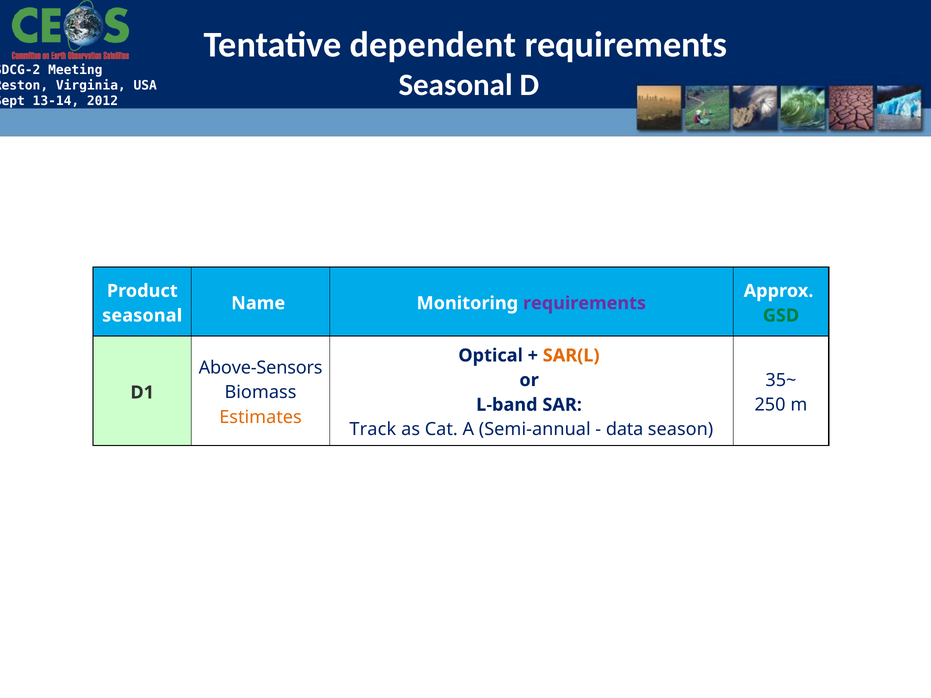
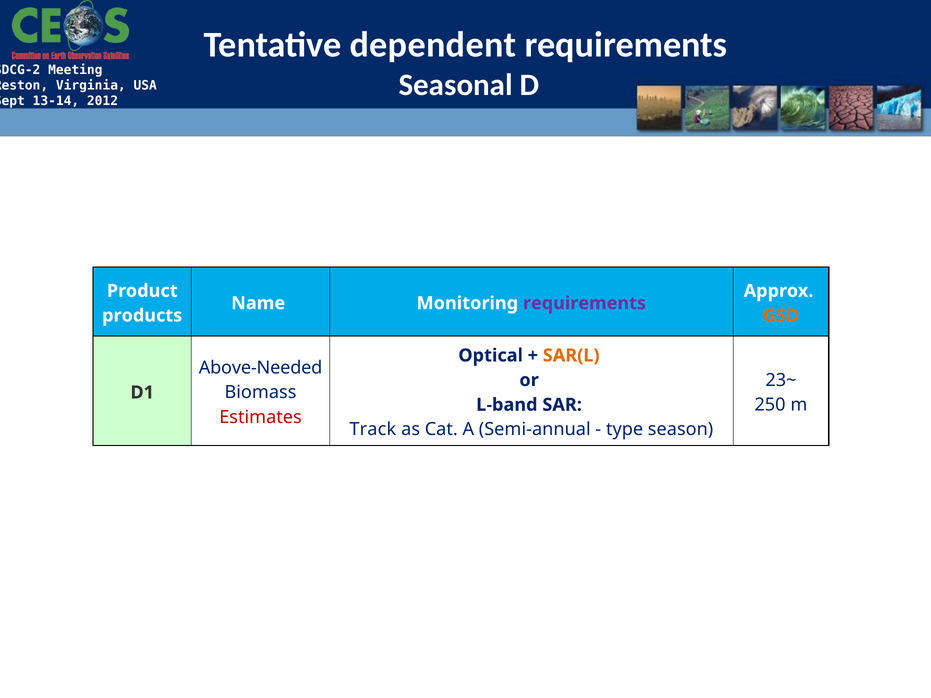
seasonal: seasonal -> products (142, 316)
GSD colour: green -> orange (781, 316)
Above-Sensors: Above-Sensors -> Above-Needed (261, 368)
35~: 35~ -> 23~ (781, 380)
Estimates colour: orange -> red (260, 417)
data: data -> type (625, 430)
